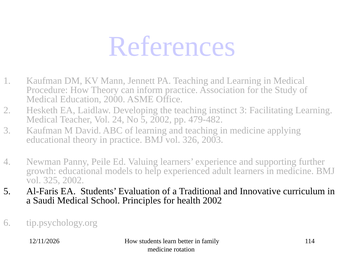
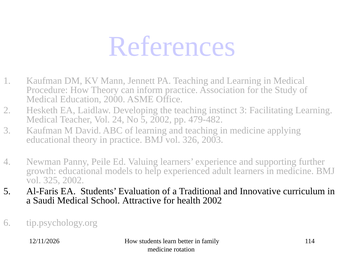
Principles: Principles -> Attractive (142, 200)
